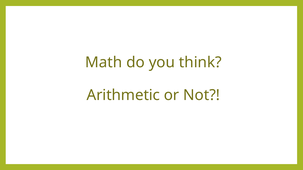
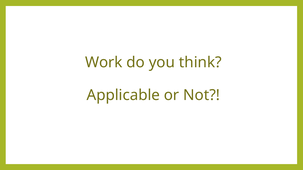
Math: Math -> Work (104, 63)
Arithmetic: Arithmetic -> Applicable (123, 95)
